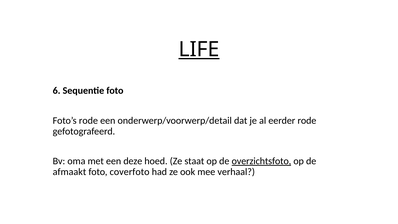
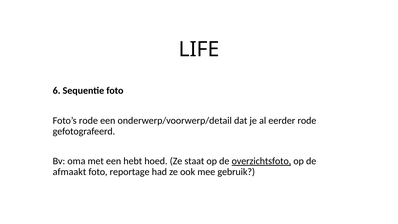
LIFE underline: present -> none (199, 49)
deze: deze -> hebt (133, 161)
coverfoto: coverfoto -> reportage (130, 172)
verhaal: verhaal -> gebruik (236, 172)
